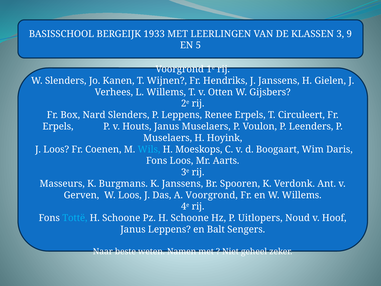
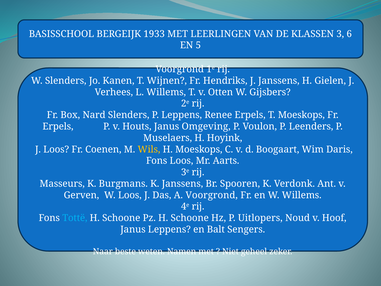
9: 9 -> 6 (349, 34)
T Circuleert: Circuleert -> Moeskops (301, 115)
Janus Muselaers: Muselaers -> Omgeving (206, 126)
Wils colour: light blue -> yellow (149, 149)
